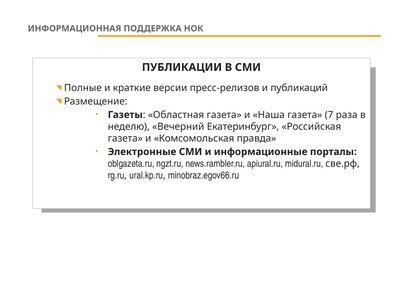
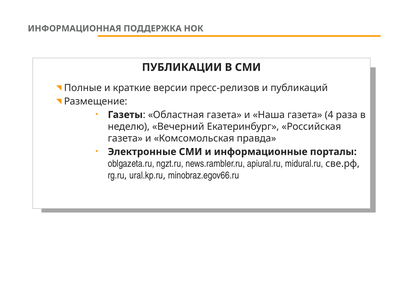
7: 7 -> 4 (329, 115)
